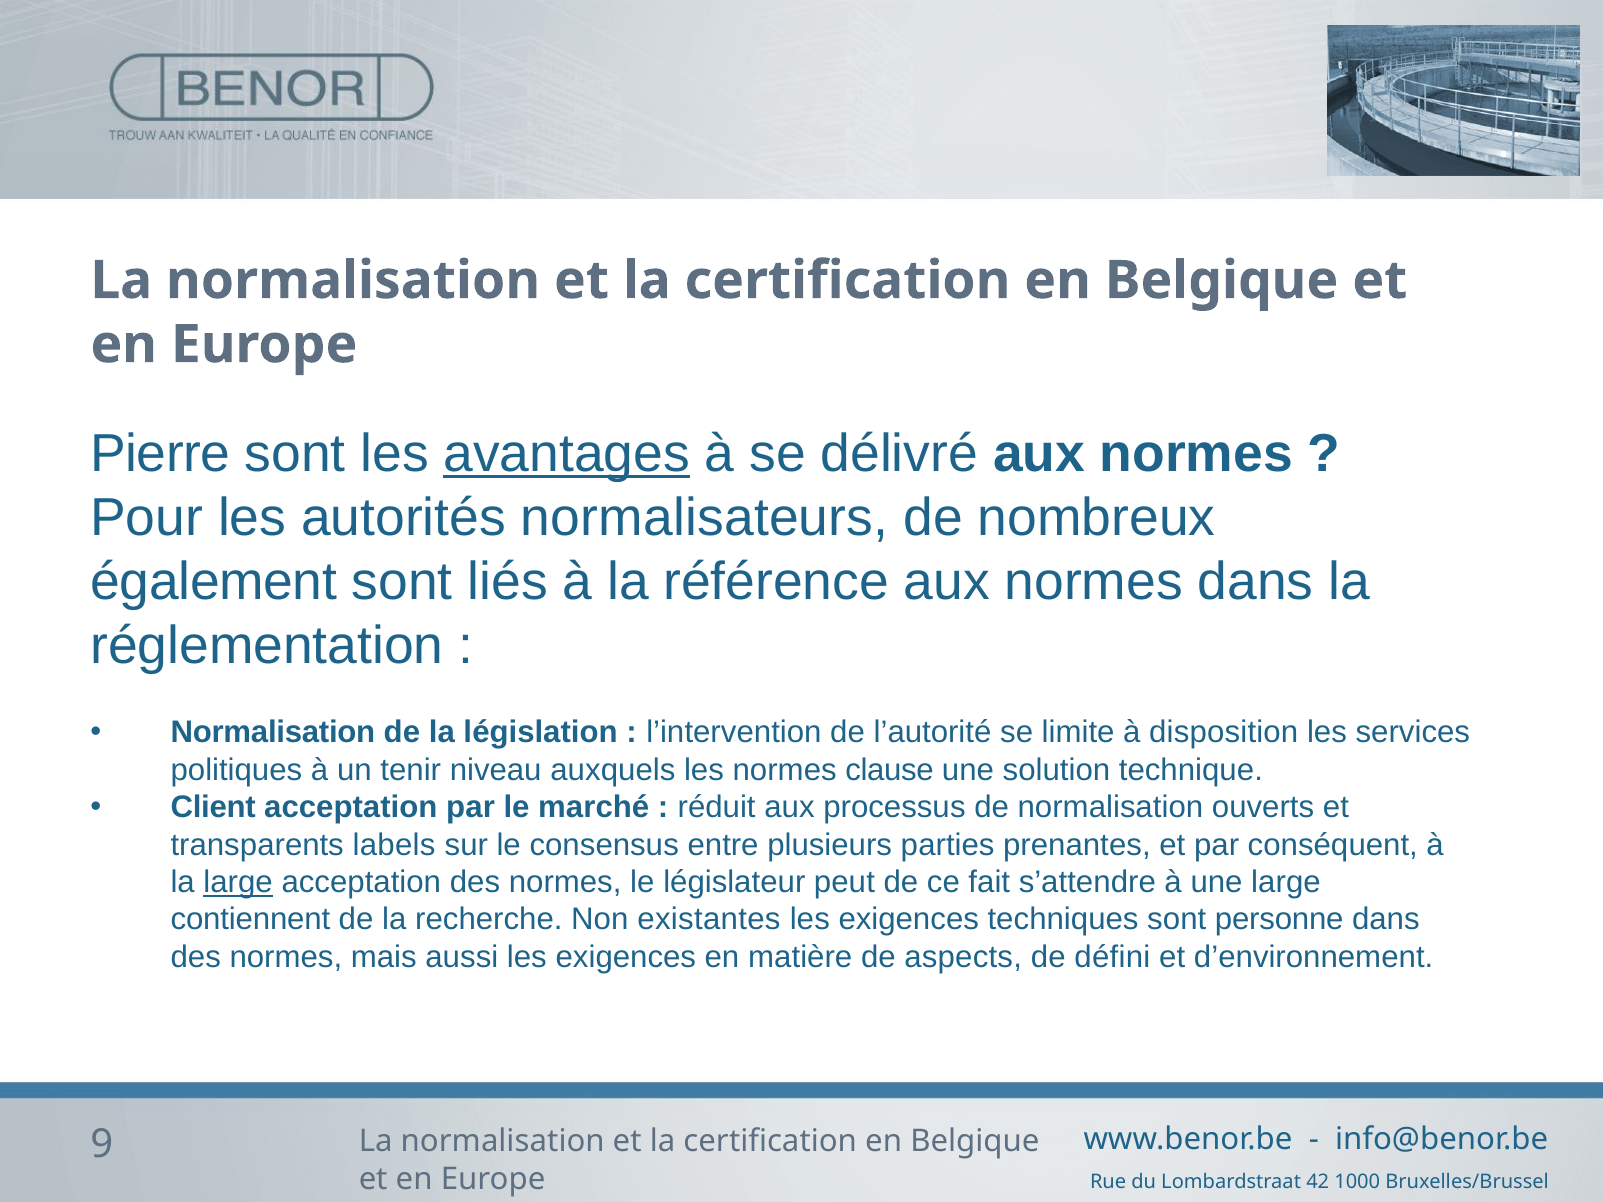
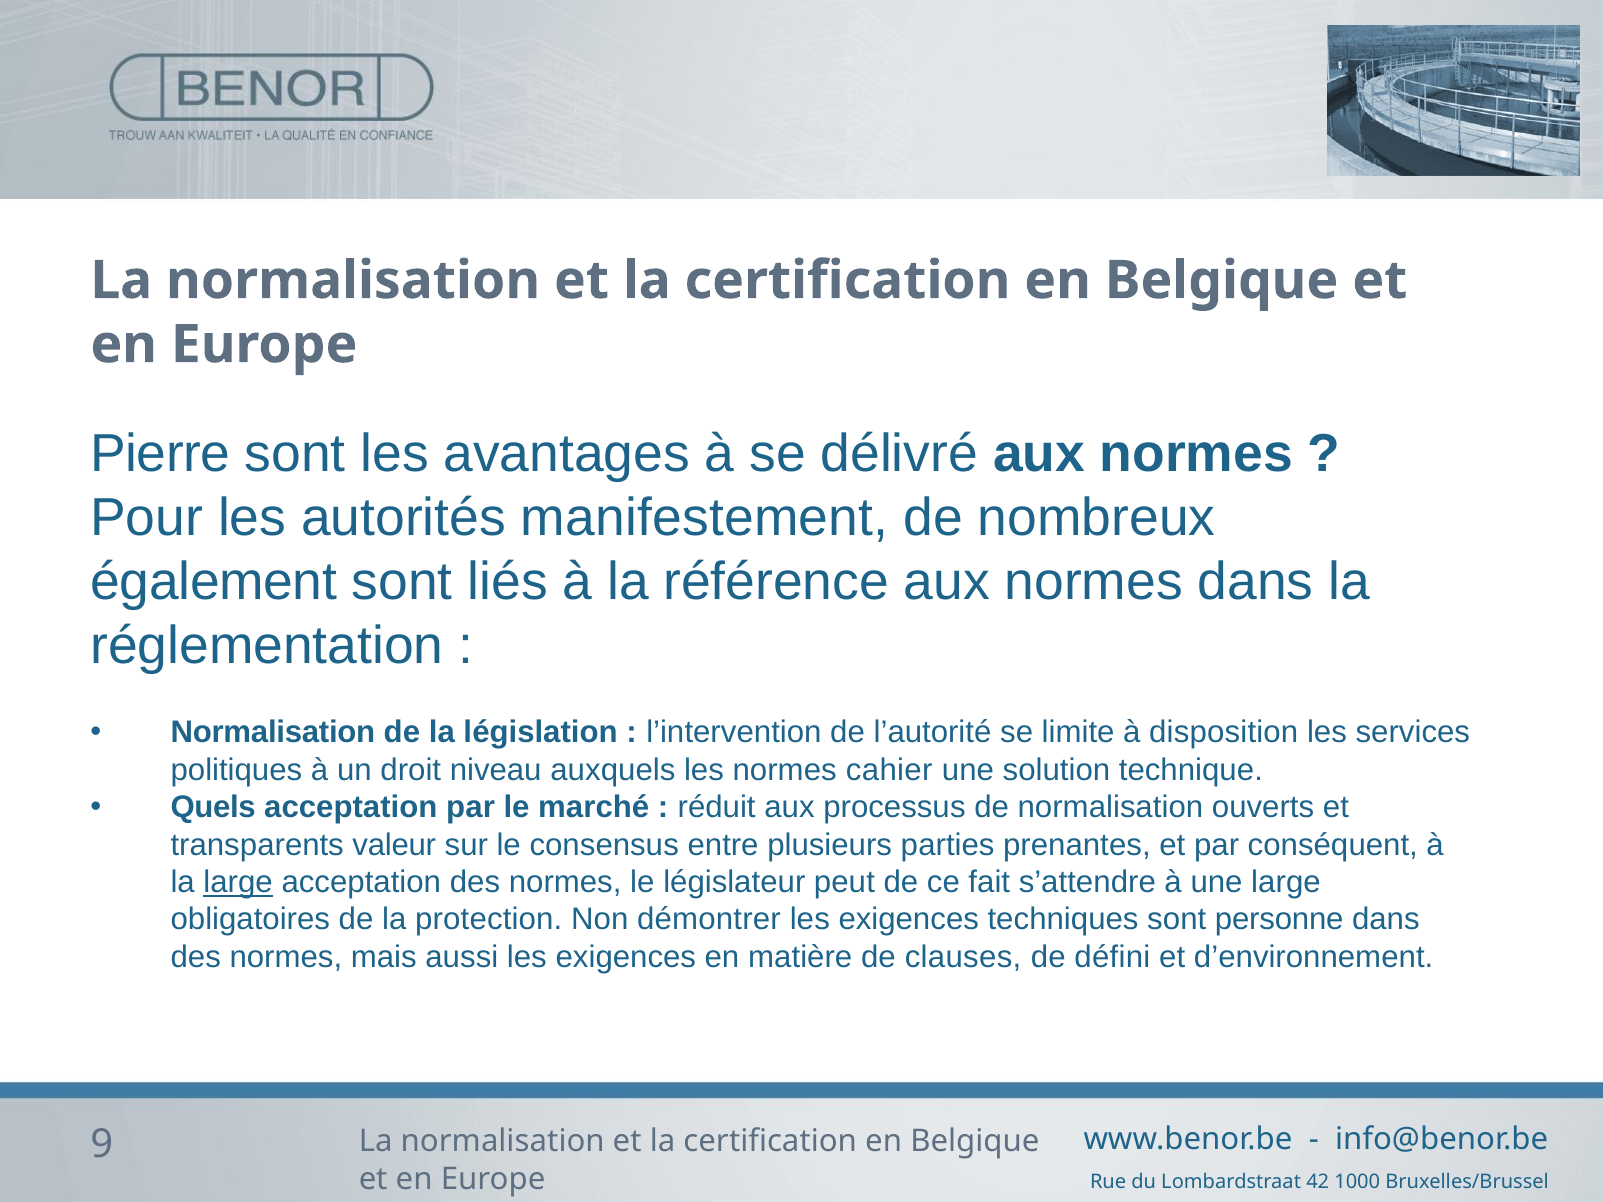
avantages underline: present -> none (567, 454)
normalisateurs: normalisateurs -> manifestement (705, 518)
tenir: tenir -> droit (411, 770)
clause: clause -> cahier (889, 770)
Client: Client -> Quels (213, 808)
labels: labels -> valeur (394, 845)
contiennent: contiennent -> obligatoires (250, 920)
recherche: recherche -> protection (489, 920)
existantes: existantes -> démontrer (709, 920)
aspects: aspects -> clauses (963, 957)
